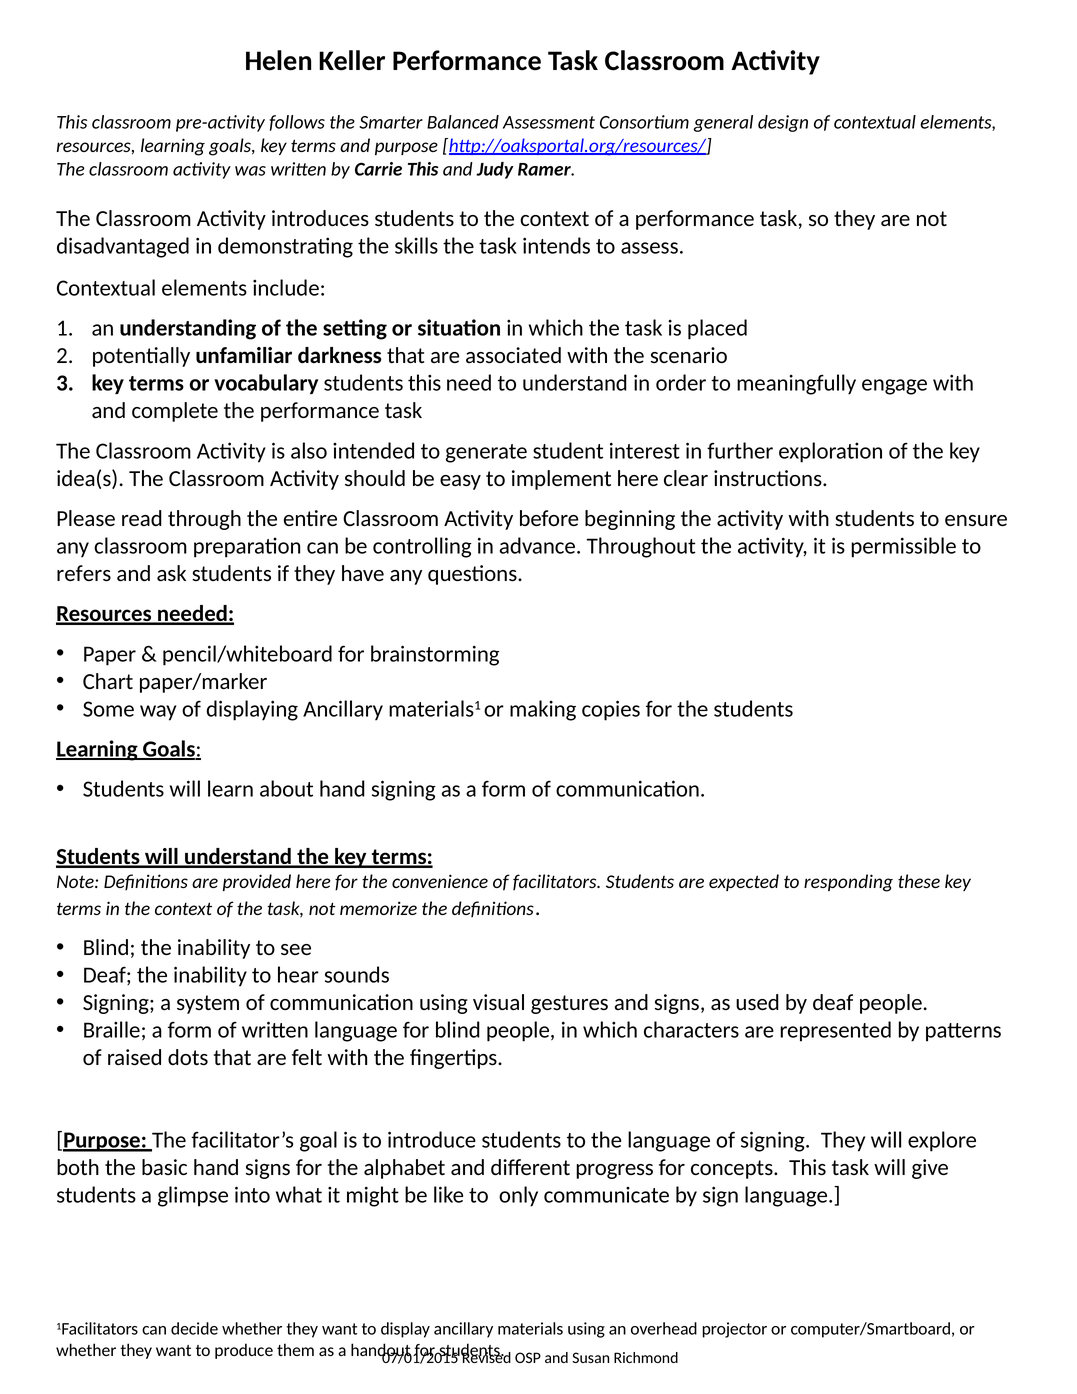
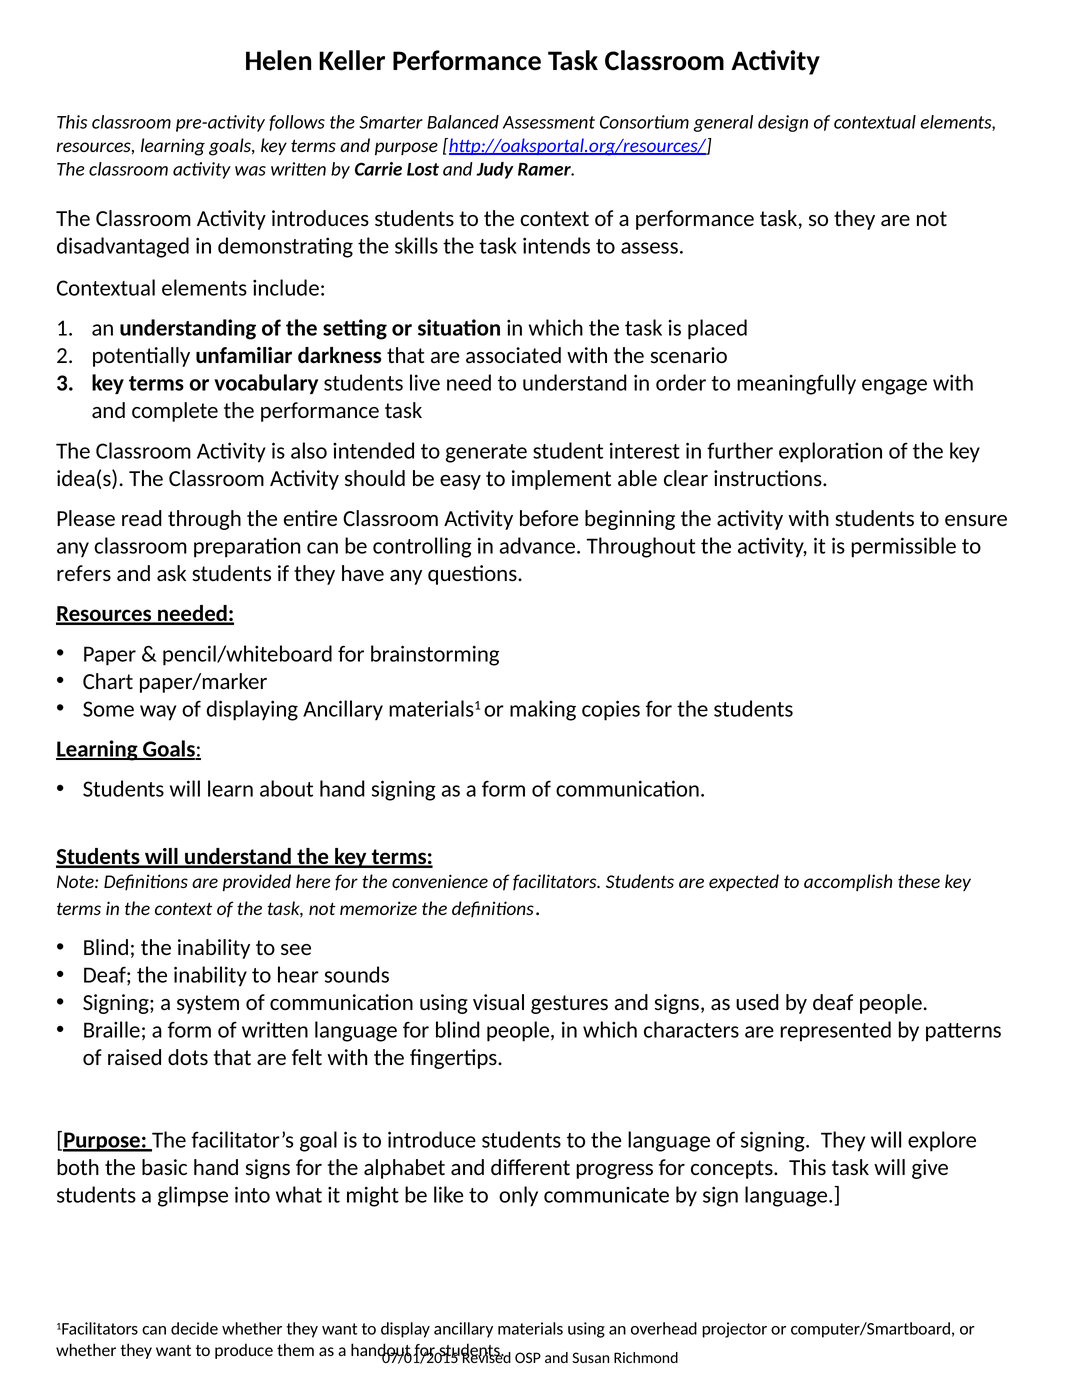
Carrie This: This -> Lost (423, 170)
students this: this -> live (425, 383)
implement here: here -> able (637, 478)
responding: responding -> accomplish (848, 882)
